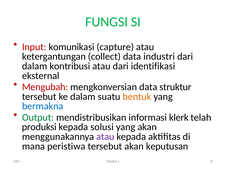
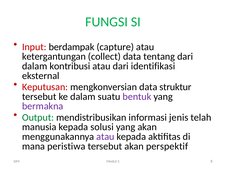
komunikasi: komunikasi -> berdampak (72, 47)
industri: industri -> tentang (159, 57)
Mengubah: Mengubah -> Keputusan (45, 87)
bentuk colour: orange -> purple (137, 97)
bermakna colour: blue -> purple (43, 106)
klerk: klerk -> jenis (179, 118)
produksi: produksi -> manusia (39, 127)
keputusan: keputusan -> perspektif (167, 147)
